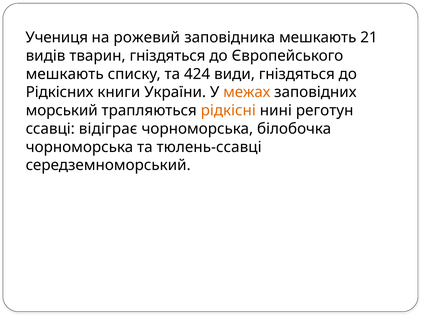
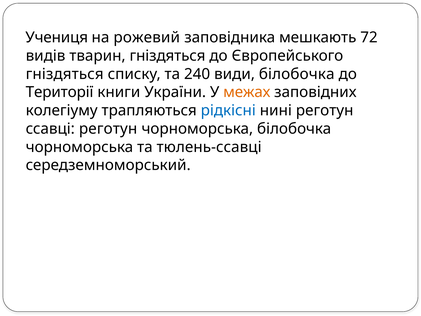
21: 21 -> 72 (369, 38)
мешкають: мешкають -> гніздяться (65, 74)
424: 424 -> 240 (197, 74)
види гніздяться: гніздяться -> білобочка (297, 74)
Рідкісних: Рідкісних -> Території (60, 92)
морський: морський -> колегіуму (62, 110)
рідкісні colour: orange -> blue (228, 110)
ссавці відіграє: відіграє -> реготун (108, 129)
